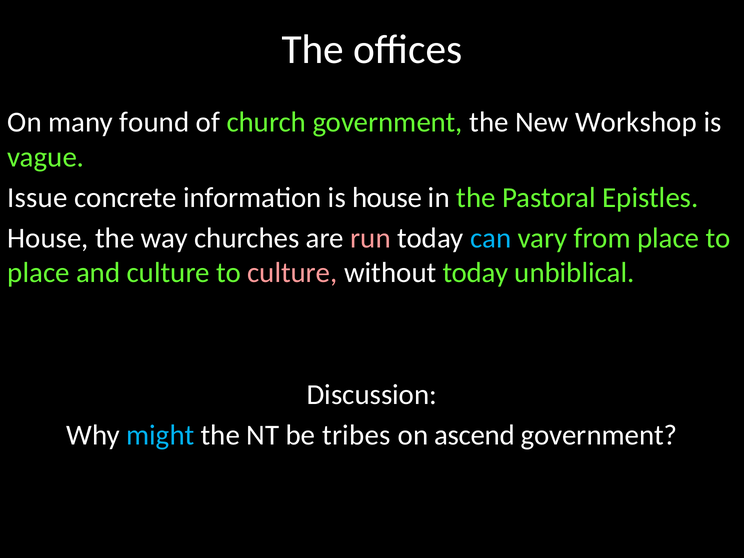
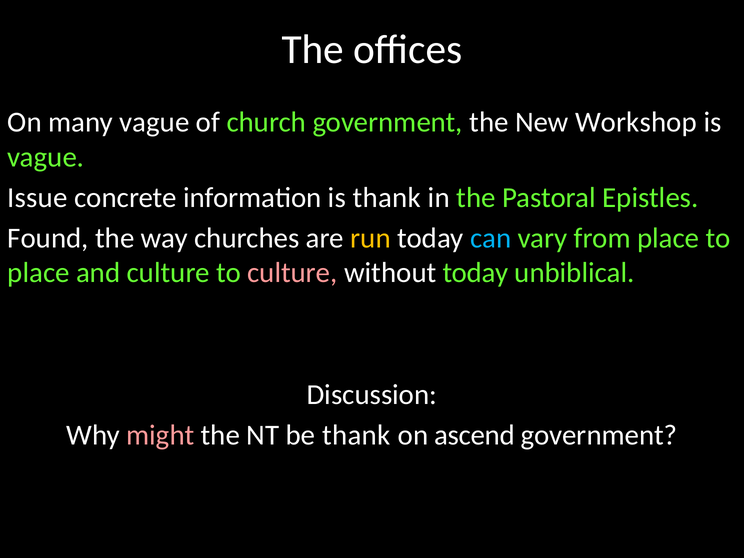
many found: found -> vague (154, 122)
is house: house -> thank (387, 198)
House: House -> Found (48, 238)
run colour: pink -> yellow (371, 238)
might colour: light blue -> pink (160, 435)
be tribes: tribes -> thank (356, 435)
